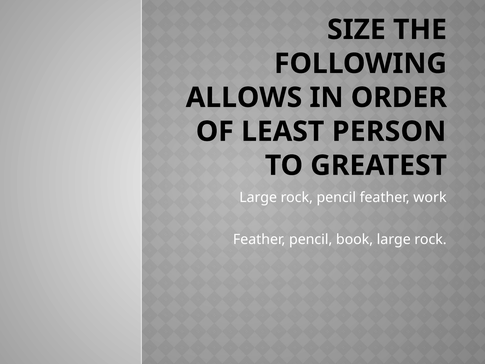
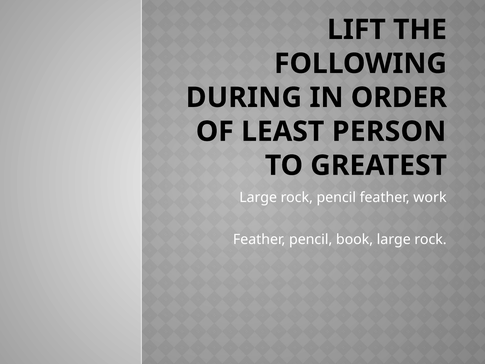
SIZE: SIZE -> LIFT (356, 30)
ALLOWS: ALLOWS -> DURING (244, 98)
